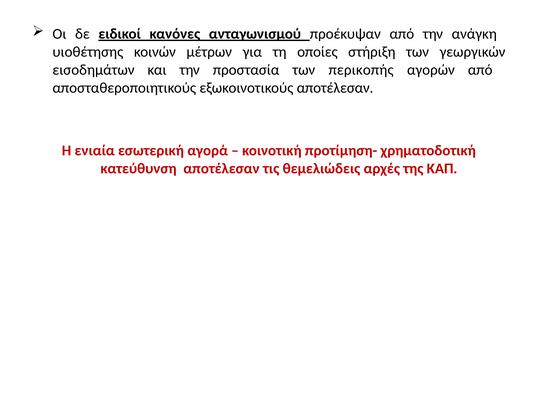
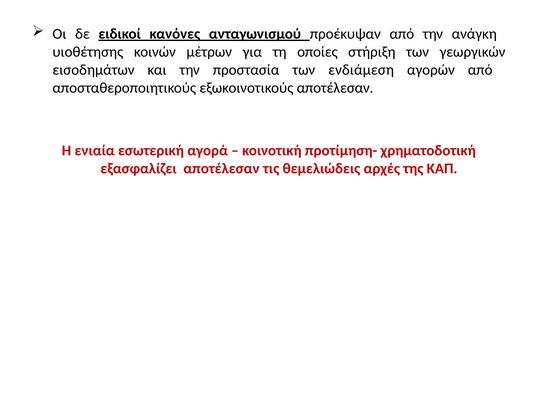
περικοπής: περικοπής -> ενδιάμεση (361, 70)
κατεύθυνση: κατεύθυνση -> εξασφαλίζει (139, 168)
